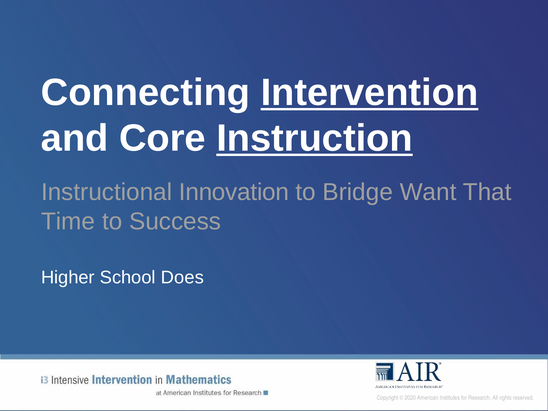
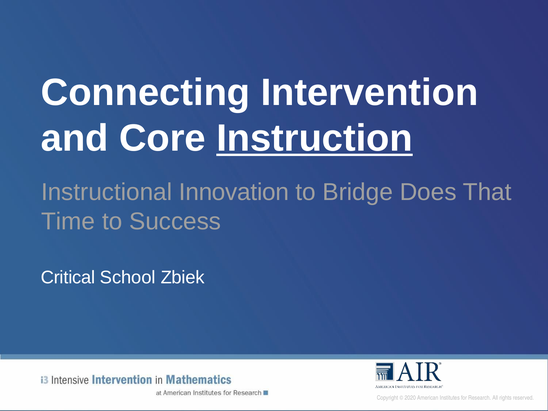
Intervention underline: present -> none (369, 93)
Want: Want -> Does (428, 192)
Higher: Higher -> Critical (68, 278)
Does: Does -> Zbiek (183, 278)
